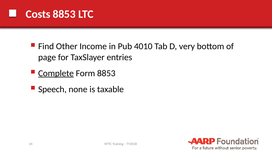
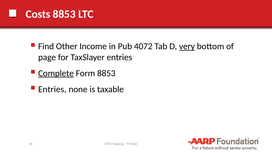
4010: 4010 -> 4072 (143, 46)
very underline: none -> present (187, 46)
Speech: Speech -> Entries (52, 89)
